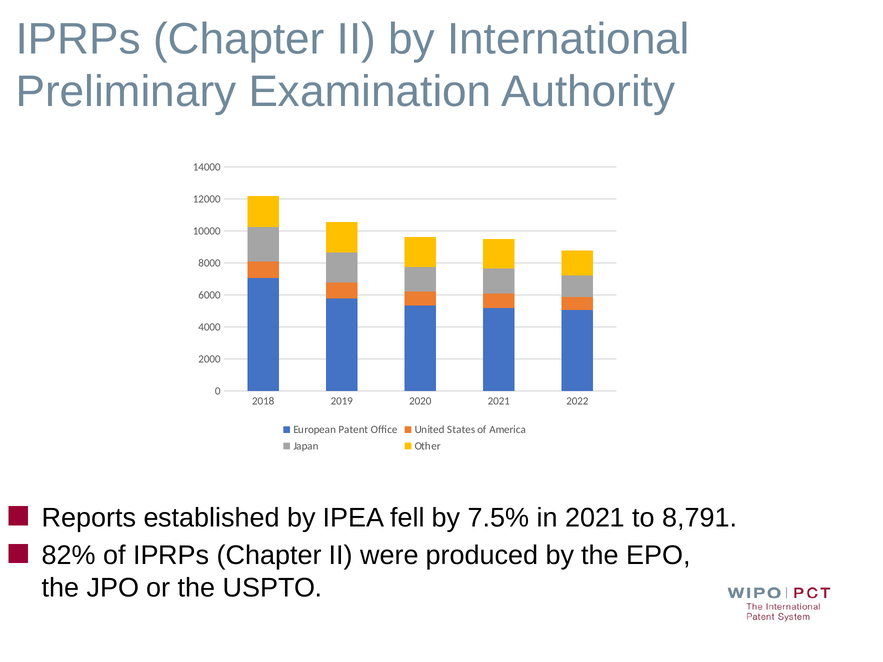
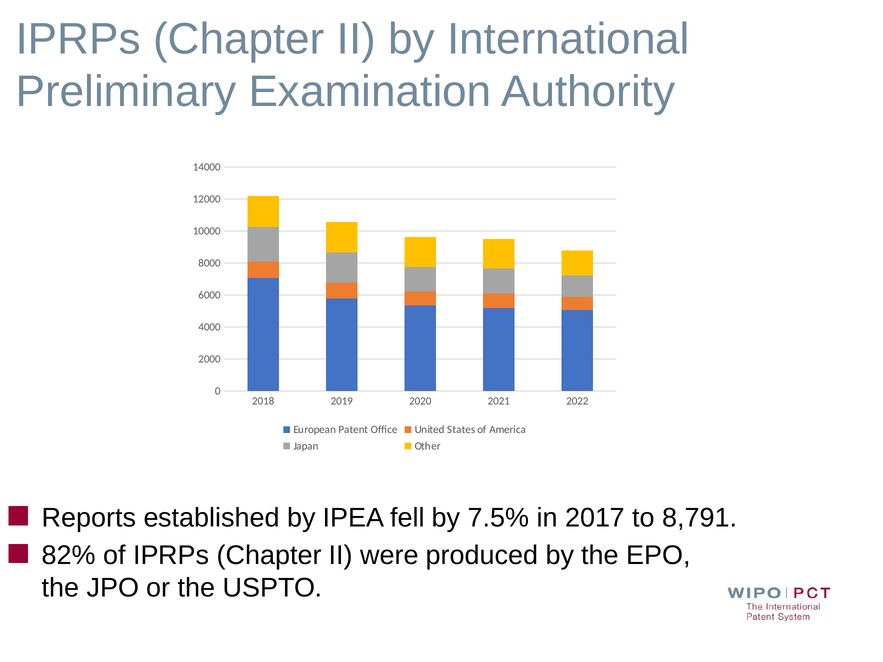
in 2021: 2021 -> 2017 (595, 518)
